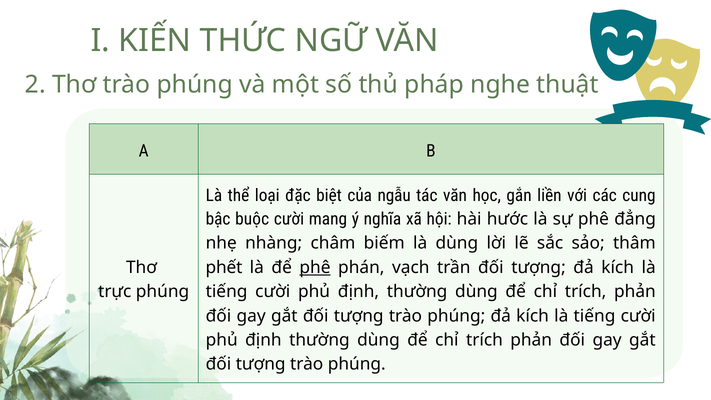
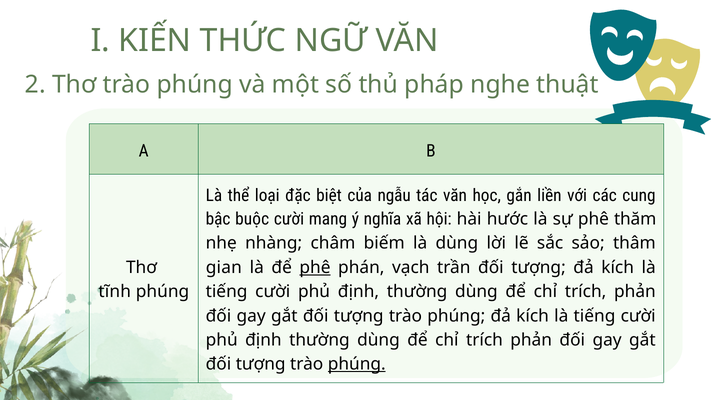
đẳng: đẳng -> thăm (635, 219)
phết: phết -> gian (224, 267)
trực: trực -> tĩnh (115, 292)
phúng underline: none -> present (357, 364)
